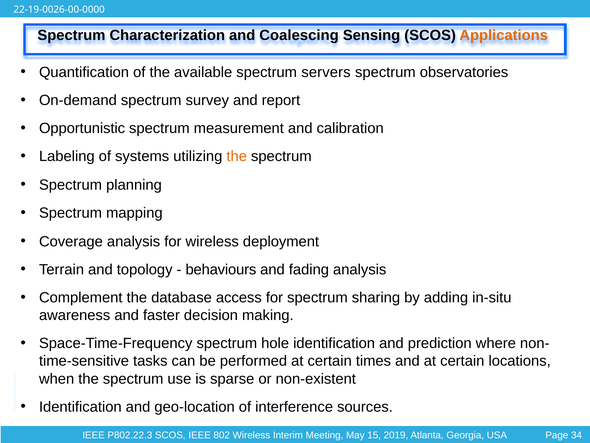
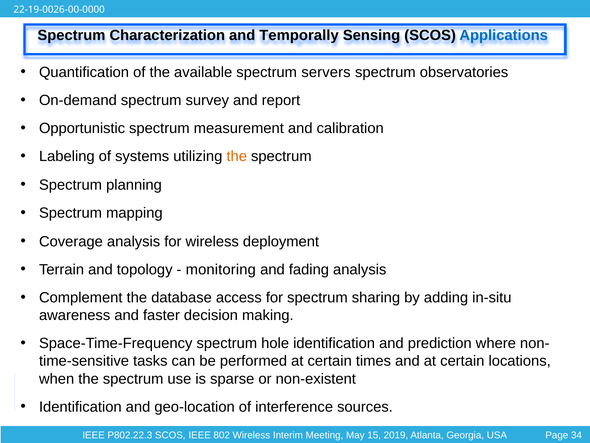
Coalescing: Coalescing -> Temporally (299, 35)
Applications colour: orange -> blue (504, 35)
behaviours: behaviours -> monitoring (221, 269)
